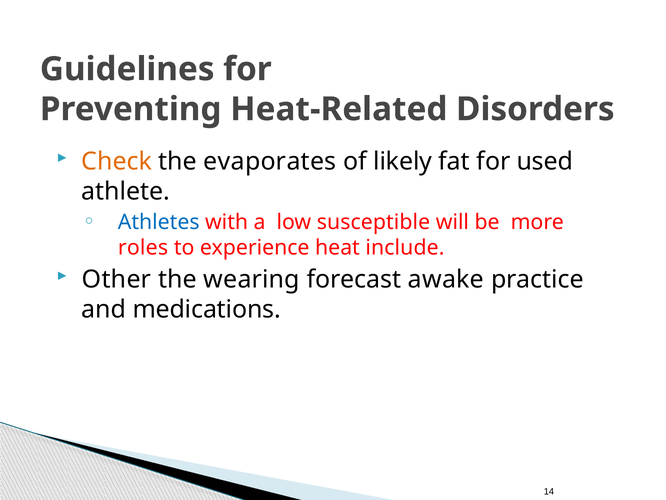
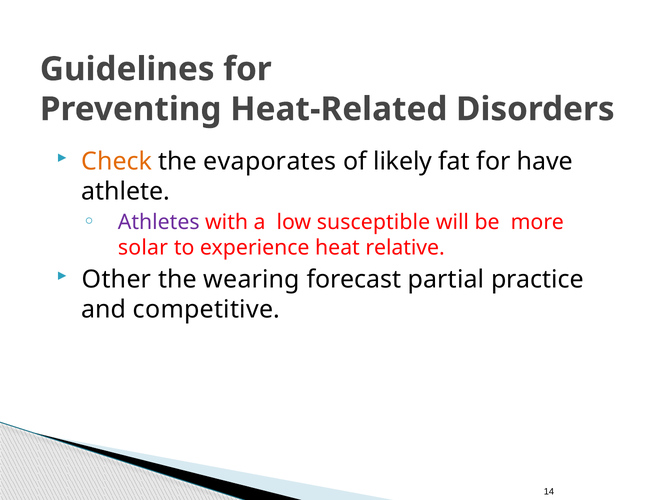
used: used -> have (545, 162)
Athletes colour: blue -> purple (159, 222)
roles: roles -> solar (143, 248)
include: include -> relative (405, 248)
awake: awake -> partial (446, 279)
medications: medications -> competitive (207, 309)
